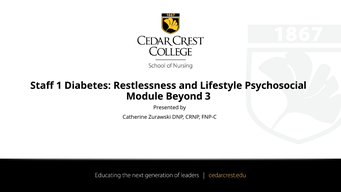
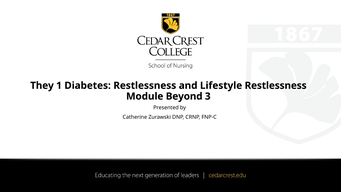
Staff: Staff -> They (42, 85)
Lifestyle Psychosocial: Psychosocial -> Restlessness (276, 85)
